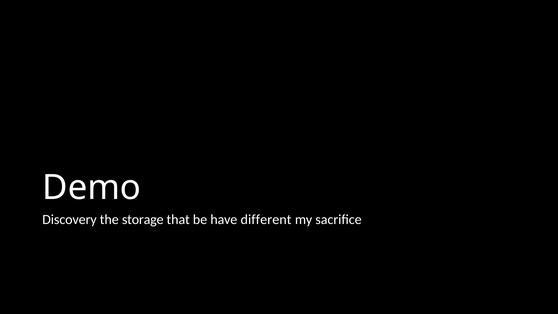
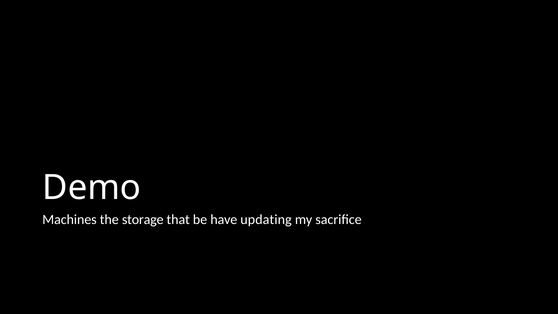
Discovery: Discovery -> Machines (69, 220)
different: different -> updating (266, 220)
